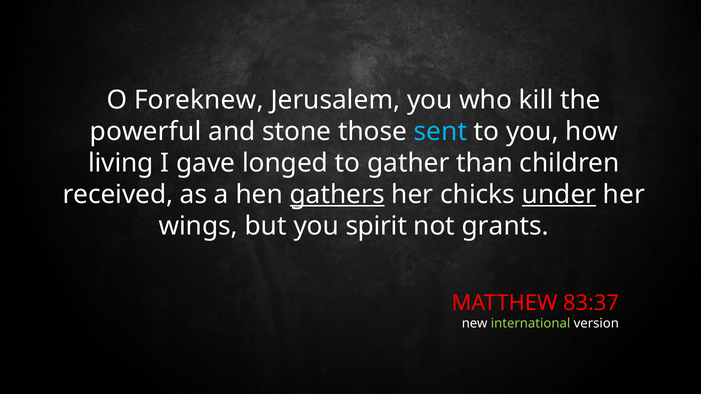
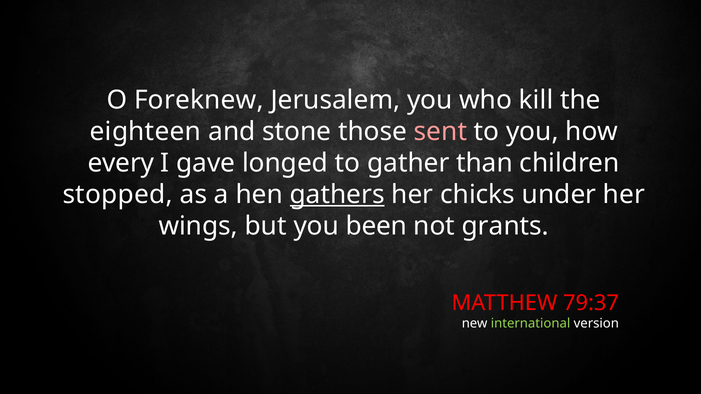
powerful: powerful -> eighteen (145, 132)
sent colour: light blue -> pink (440, 132)
living: living -> every (121, 163)
received: received -> stopped (118, 195)
under underline: present -> none (559, 195)
spirit: spirit -> been (376, 226)
83:37: 83:37 -> 79:37 (591, 303)
